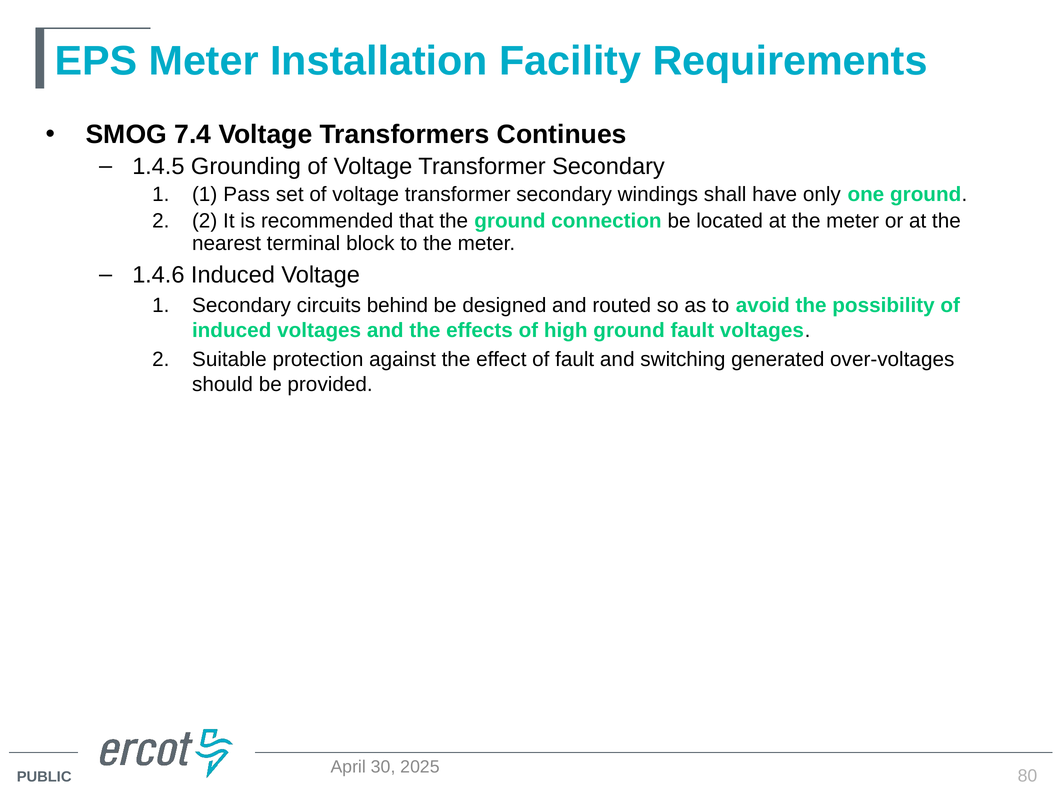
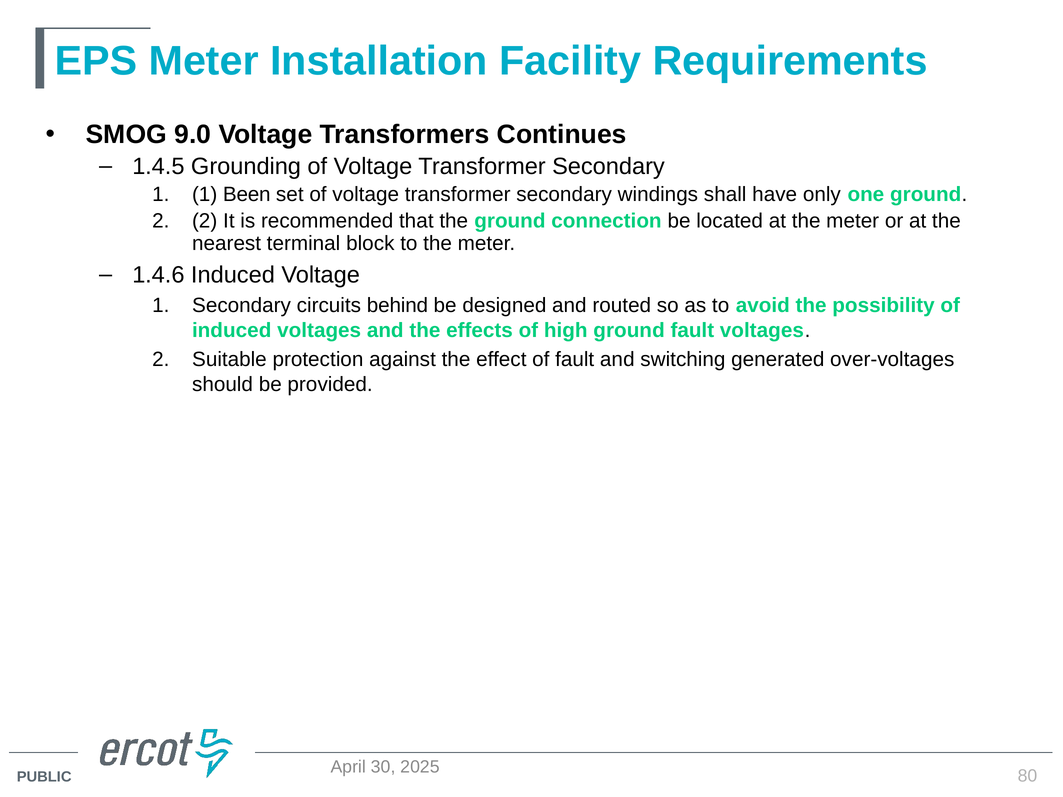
7.4: 7.4 -> 9.0 (193, 135)
Pass: Pass -> Been (247, 195)
